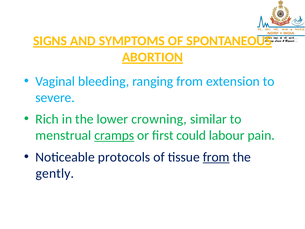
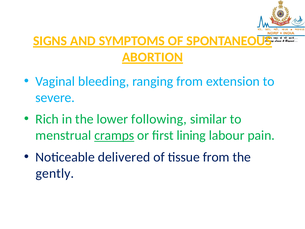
crowning: crowning -> following (159, 119)
could: could -> lining (191, 135)
protocols: protocols -> delivered (124, 157)
from underline: present -> none (216, 157)
